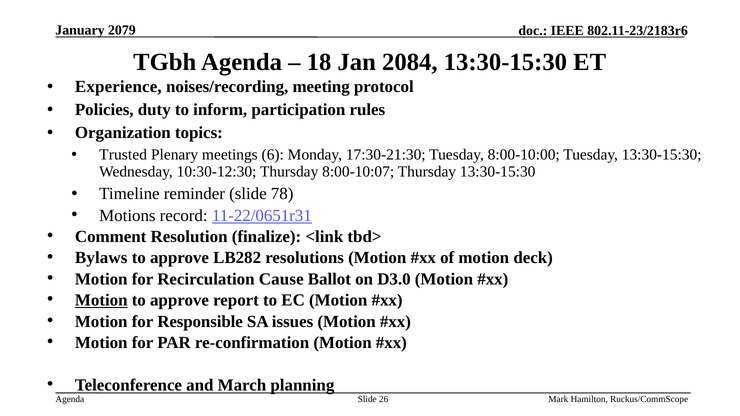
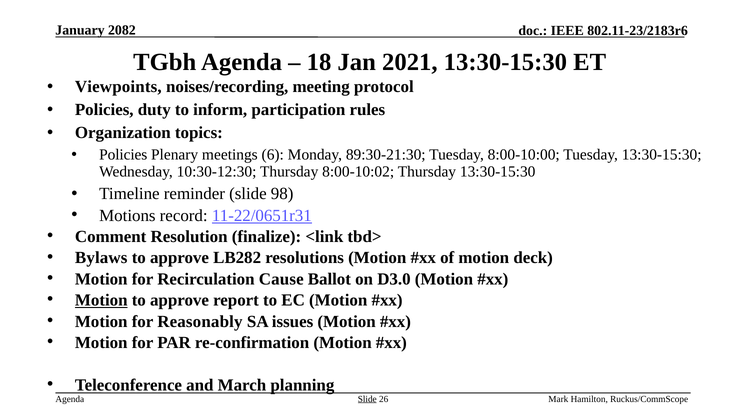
2079: 2079 -> 2082 (122, 30)
2084: 2084 -> 2021 (410, 62)
Experience: Experience -> Viewpoints (118, 87)
Trusted: Trusted -> Policies (123, 155)
17:30-21:30: 17:30-21:30 -> 89:30-21:30 (386, 155)
8:00-10:07: 8:00-10:07 -> 8:00-10:02 (358, 172)
78: 78 -> 98 (282, 194)
Responsible: Responsible -> Reasonably (200, 322)
Slide underline: none -> present (367, 399)
